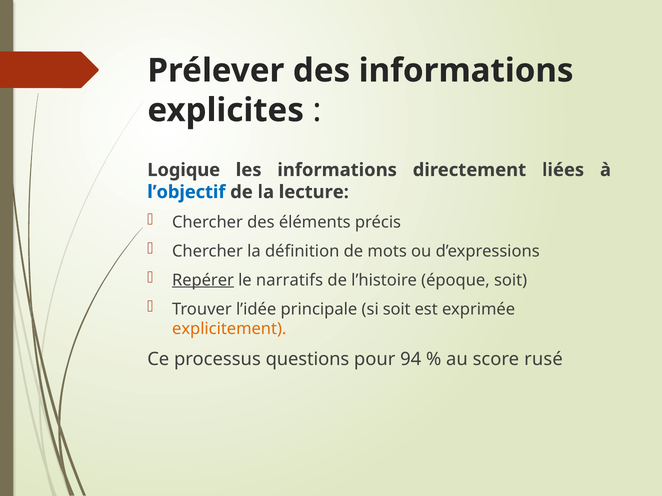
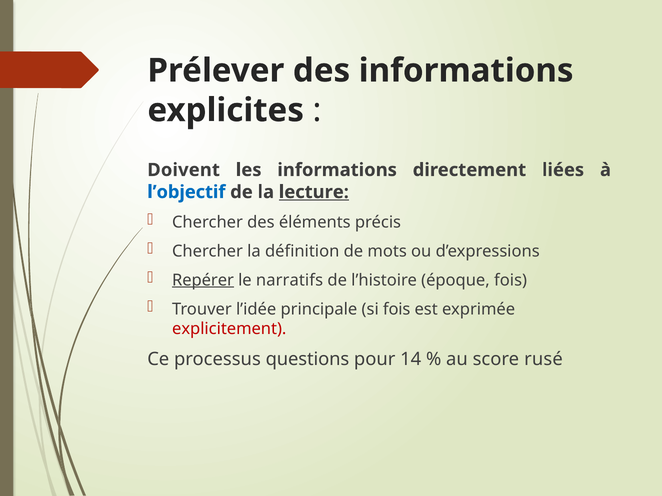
Logique: Logique -> Doivent (184, 170)
lecture underline: none -> present (314, 192)
époque soit: soit -> fois (511, 280)
si soit: soit -> fois (397, 309)
explicitement colour: orange -> red (229, 329)
94: 94 -> 14 (411, 360)
